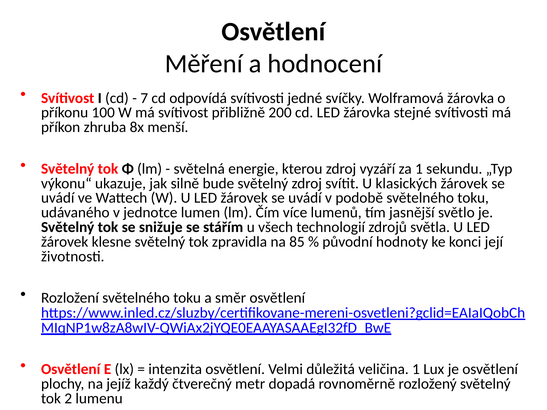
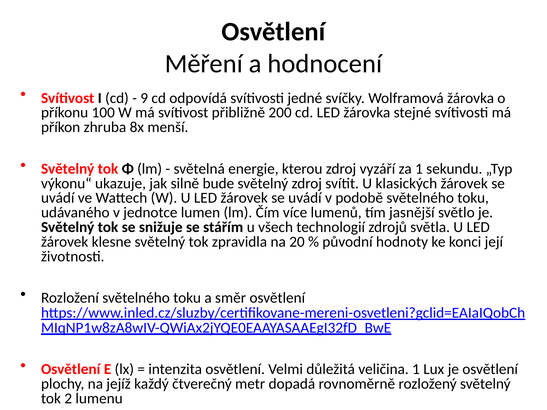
7: 7 -> 9 (144, 98)
85: 85 -> 20 (297, 242)
